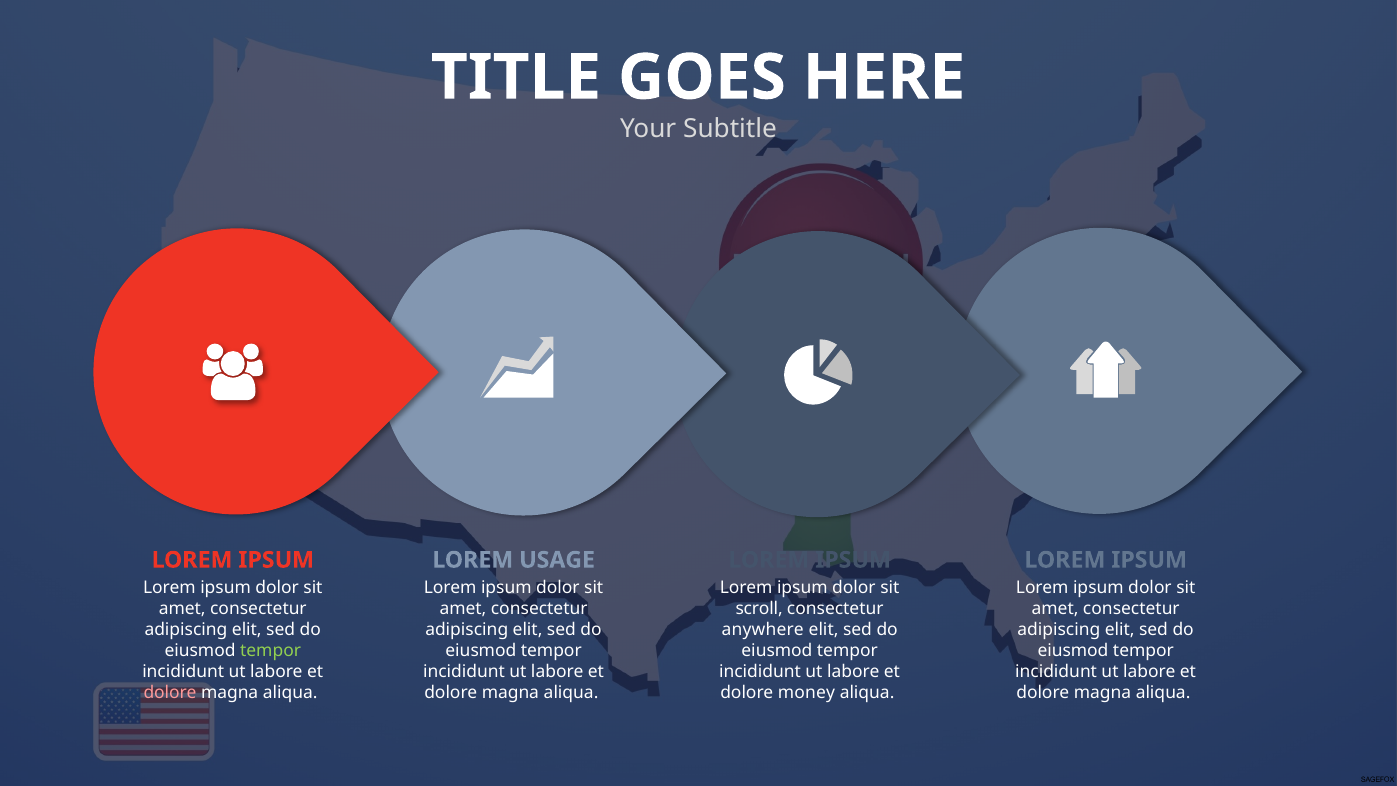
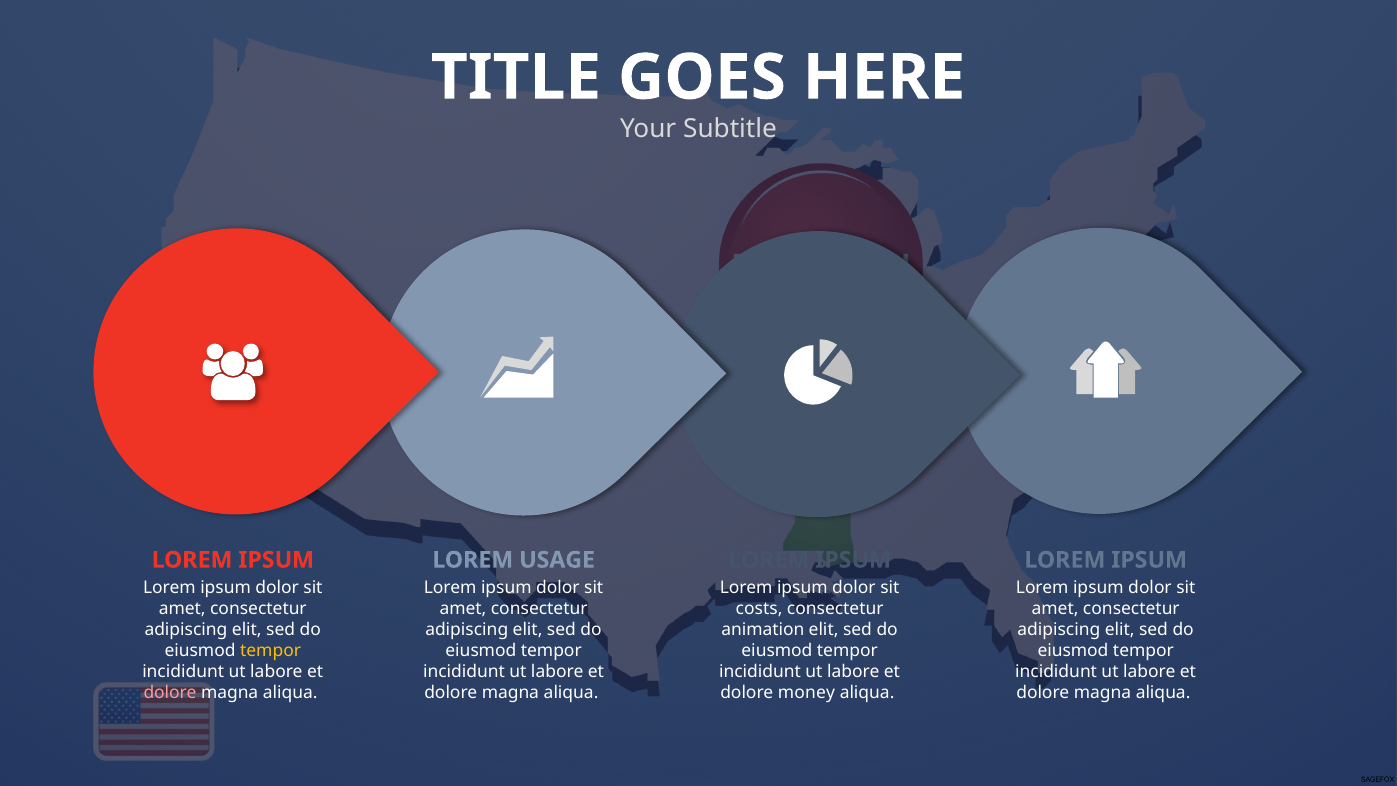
scroll: scroll -> costs (759, 608)
anywhere: anywhere -> animation (763, 629)
tempor colour: light green -> yellow (271, 650)
